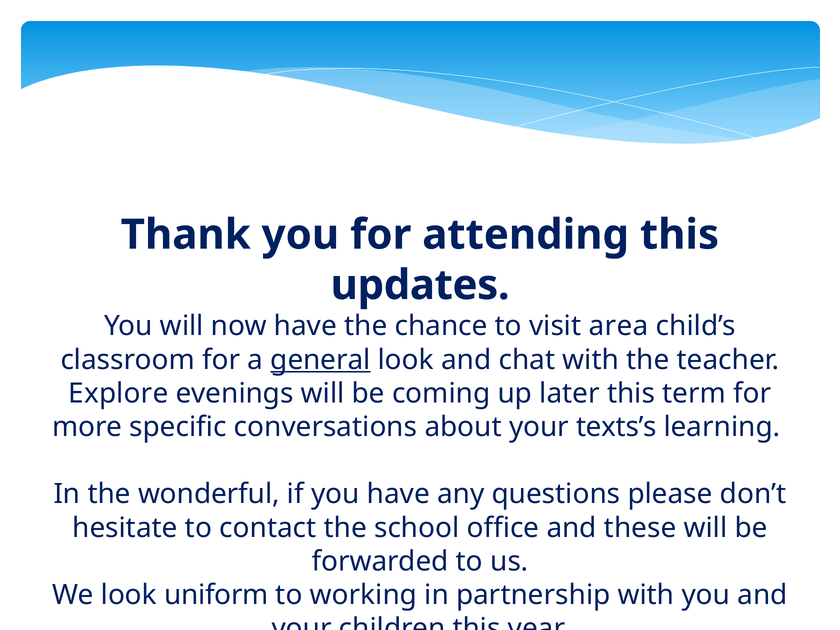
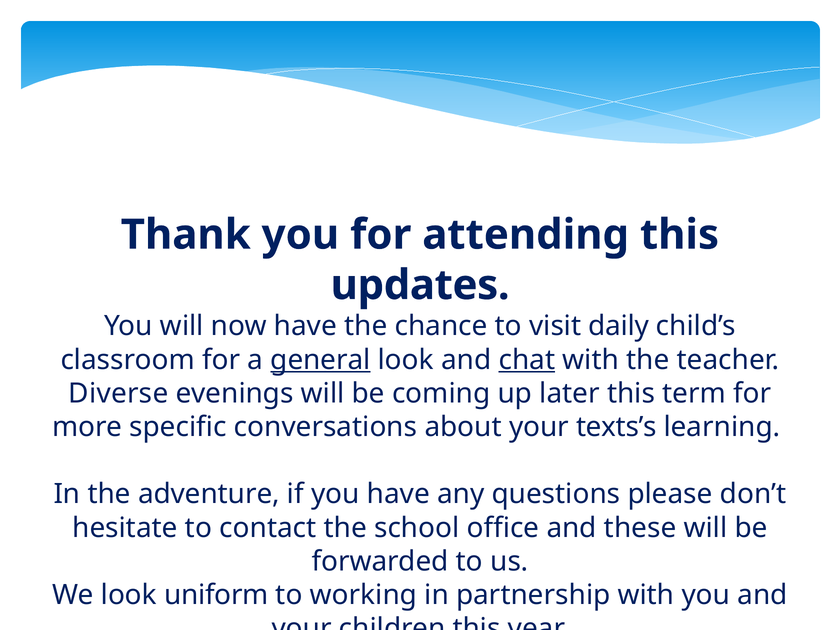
area: area -> daily (619, 326)
chat underline: none -> present (527, 360)
Explore: Explore -> Diverse (118, 393)
wonderful: wonderful -> adventure (209, 494)
